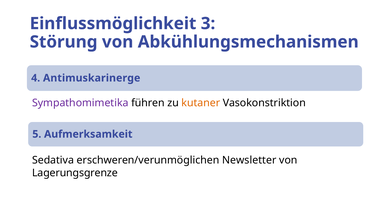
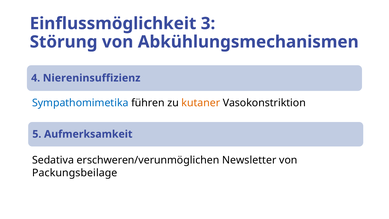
Antimuskarinerge: Antimuskarinerge -> Niereninsuffizienz (92, 78)
Sympathomimetika colour: purple -> blue (80, 103)
Lagerungsgrenze: Lagerungsgrenze -> Packungsbeilage (75, 173)
